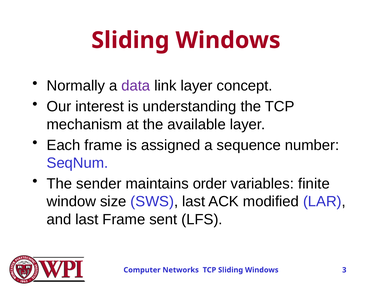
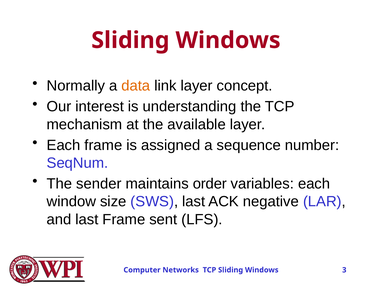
data colour: purple -> orange (136, 86)
variables finite: finite -> each (314, 184)
modified: modified -> negative (271, 201)
